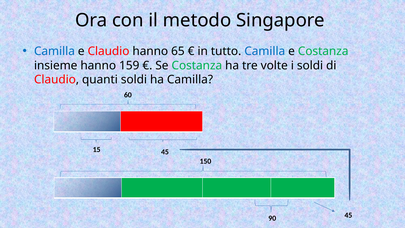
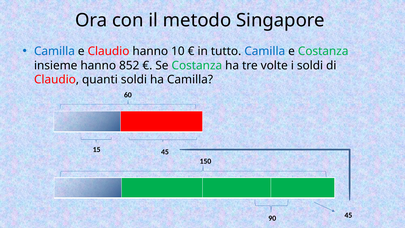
65: 65 -> 10 (178, 51)
159: 159 -> 852 (129, 66)
